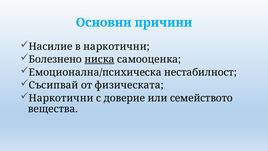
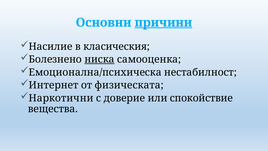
причини underline: none -> present (163, 23)
в наркотични: наркотични -> класическия (117, 46)
Съсипвай: Съсипвай -> Интернет (54, 85)
семейството: семейството -> спокойствие (201, 98)
